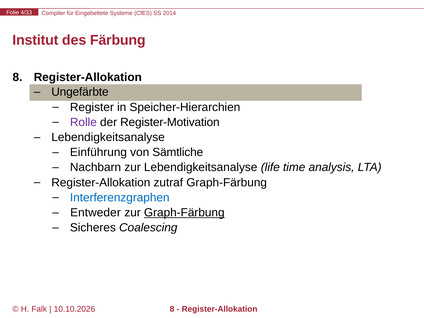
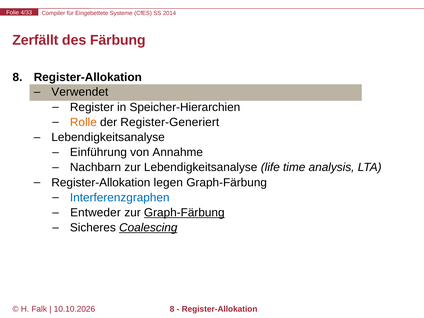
Institut: Institut -> Zerfällt (35, 40)
Ungefärbte: Ungefärbte -> Verwendet (80, 92)
Rolle colour: purple -> orange (83, 122)
Register-Motivation: Register-Motivation -> Register-Generiert (170, 122)
Sämtliche: Sämtliche -> Annahme (178, 152)
zutraf: zutraf -> legen (168, 183)
Coalescing underline: none -> present (148, 228)
